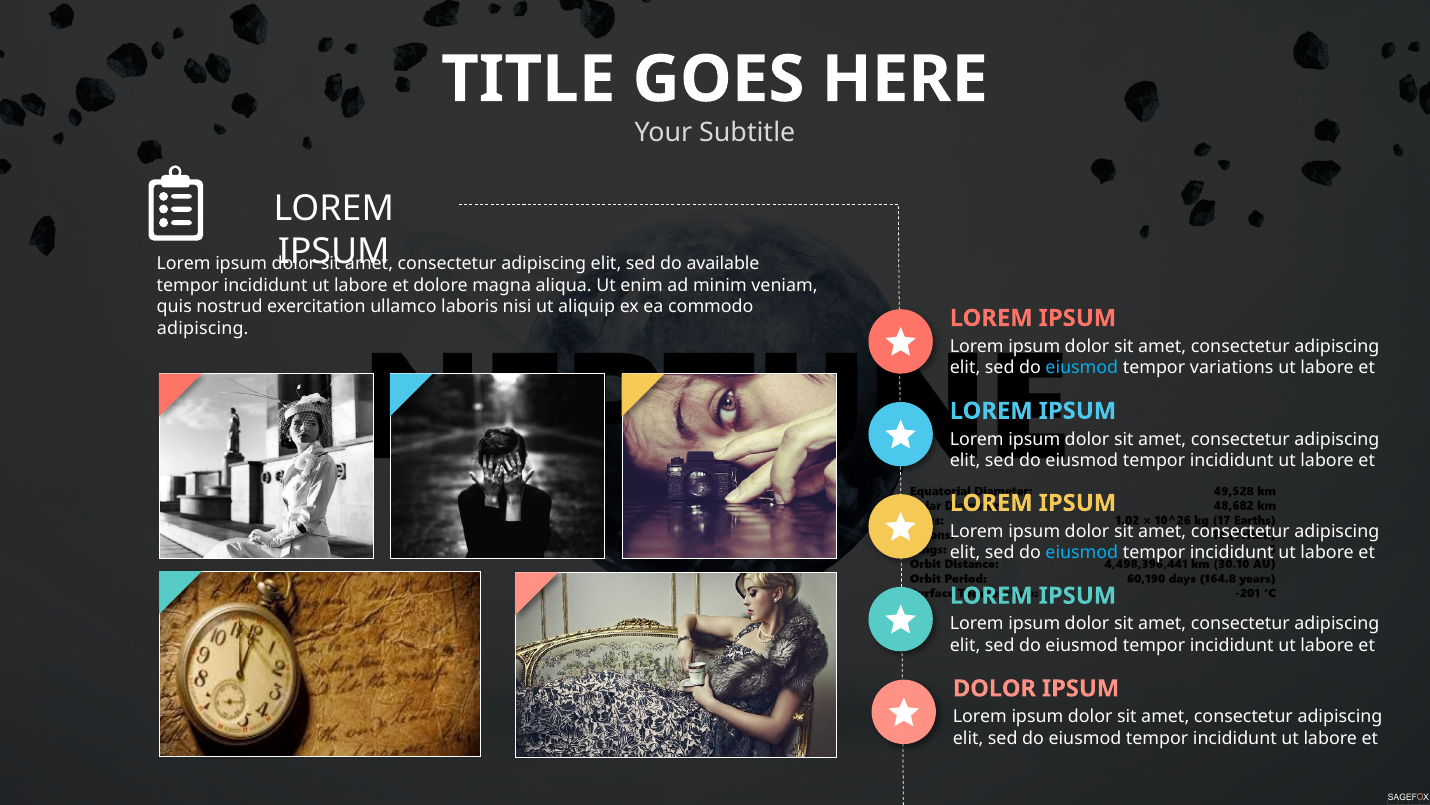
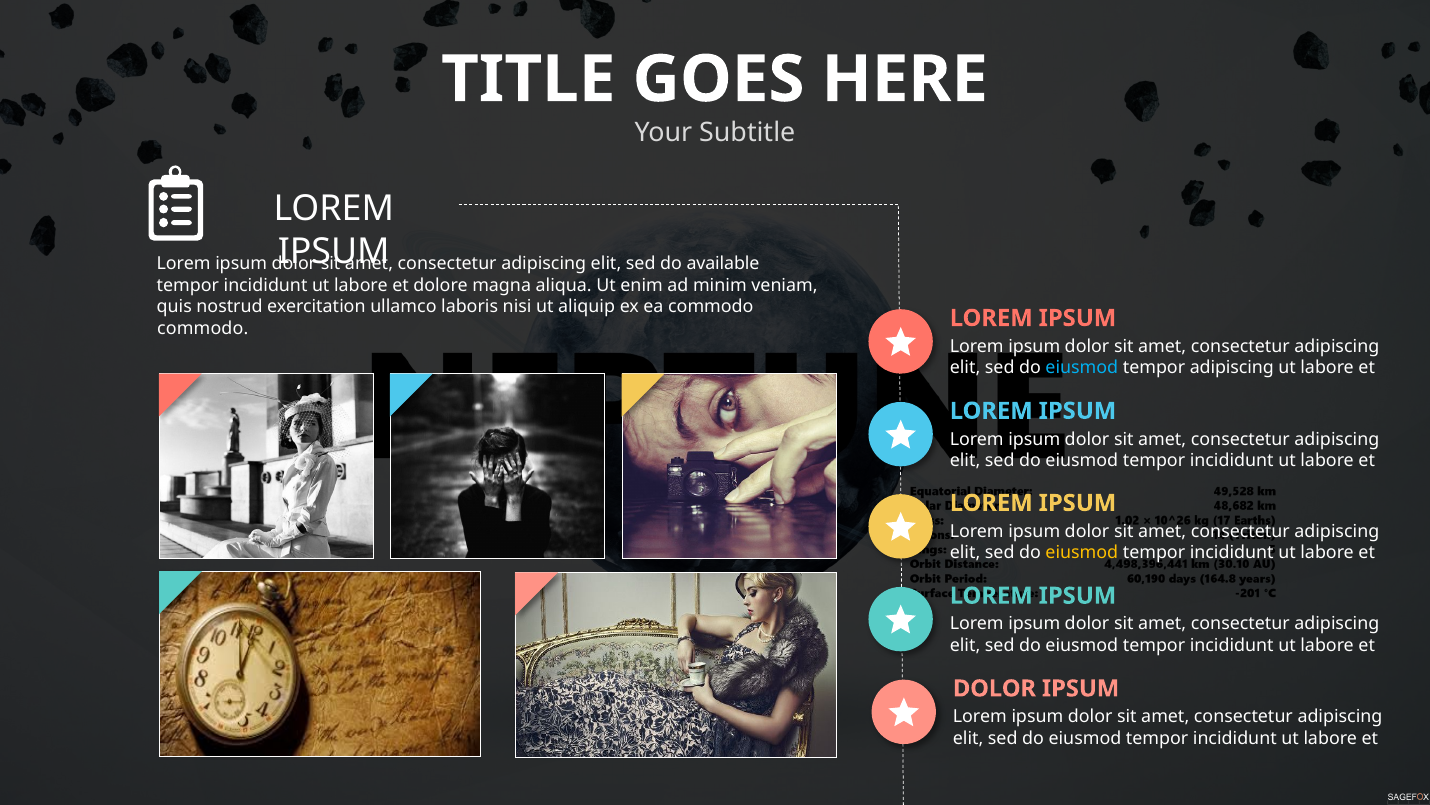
adipiscing: adipiscing -> commodo (203, 328)
tempor variations: variations -> adipiscing (1232, 368)
eiusmod colour: light blue -> yellow (1082, 552)
